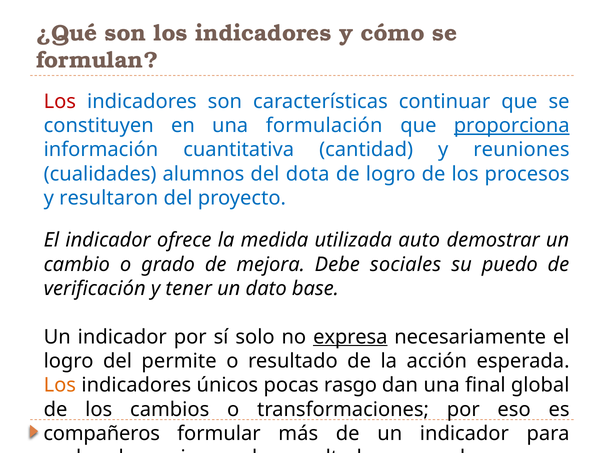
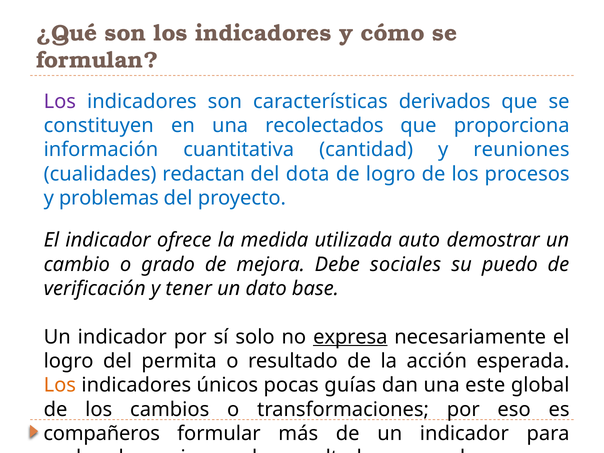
Los colour: red -> purple (60, 101)
continuar: continuar -> derivados (445, 101)
formulación: formulación -> recolectados (324, 126)
proporciona underline: present -> none (512, 126)
alumnos: alumnos -> redactan (204, 174)
resultaron: resultaron -> problemas (109, 198)
permite: permite -> permita (179, 361)
rasgo: rasgo -> guías (350, 385)
final: final -> este (485, 385)
